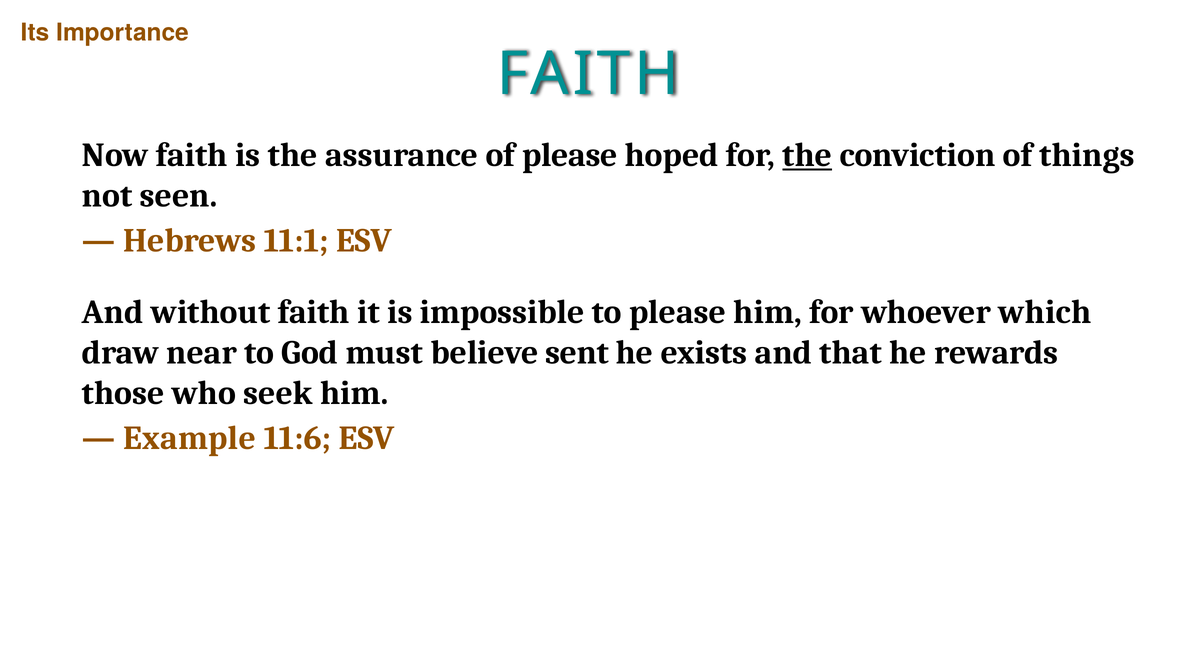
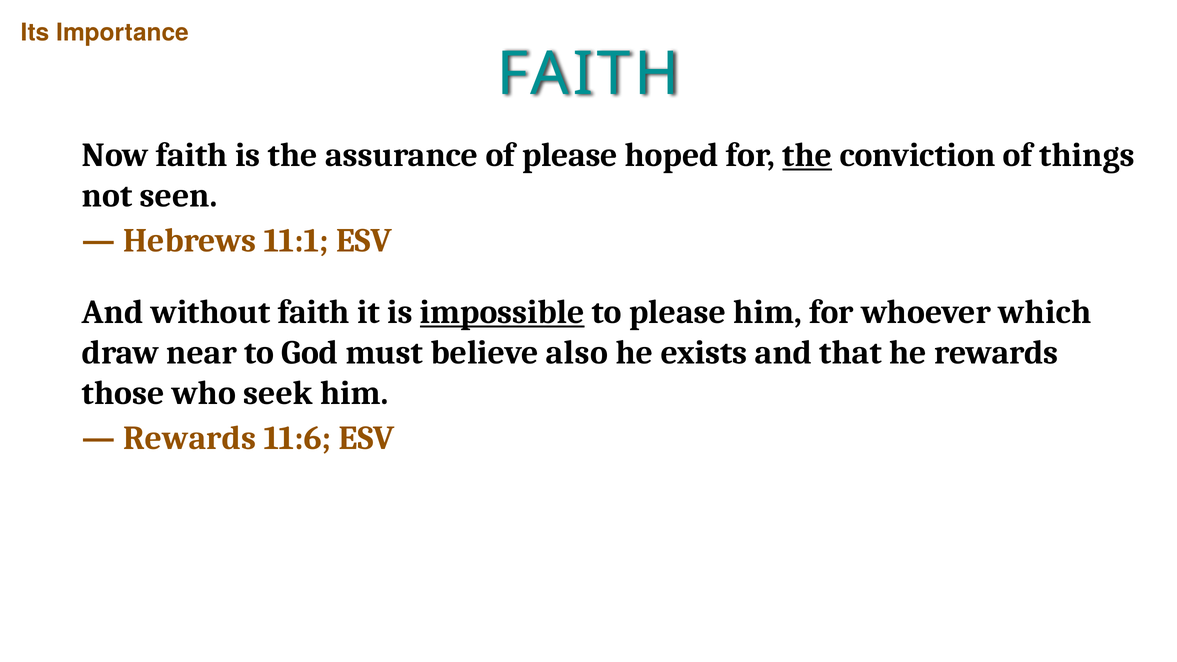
impossible underline: none -> present (502, 312)
sent: sent -> also (577, 353)
Example: Example -> Rewards (190, 438)
